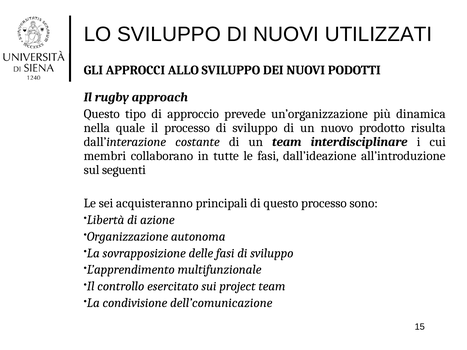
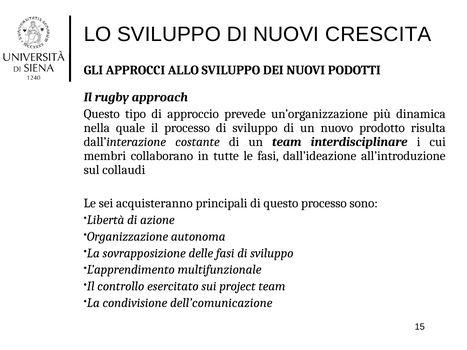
UTILIZZATI: UTILIZZATI -> CRESCITA (378, 34)
seguenti: seguenti -> collaudi (124, 170)
